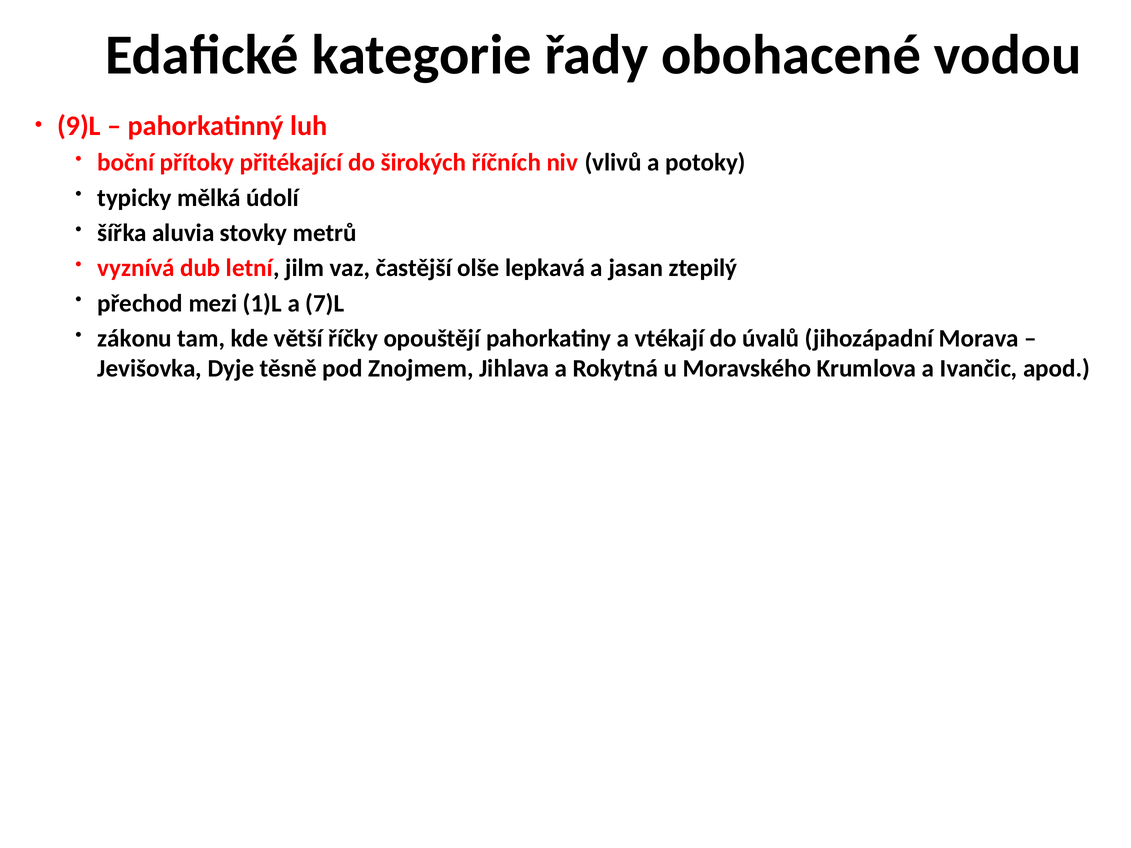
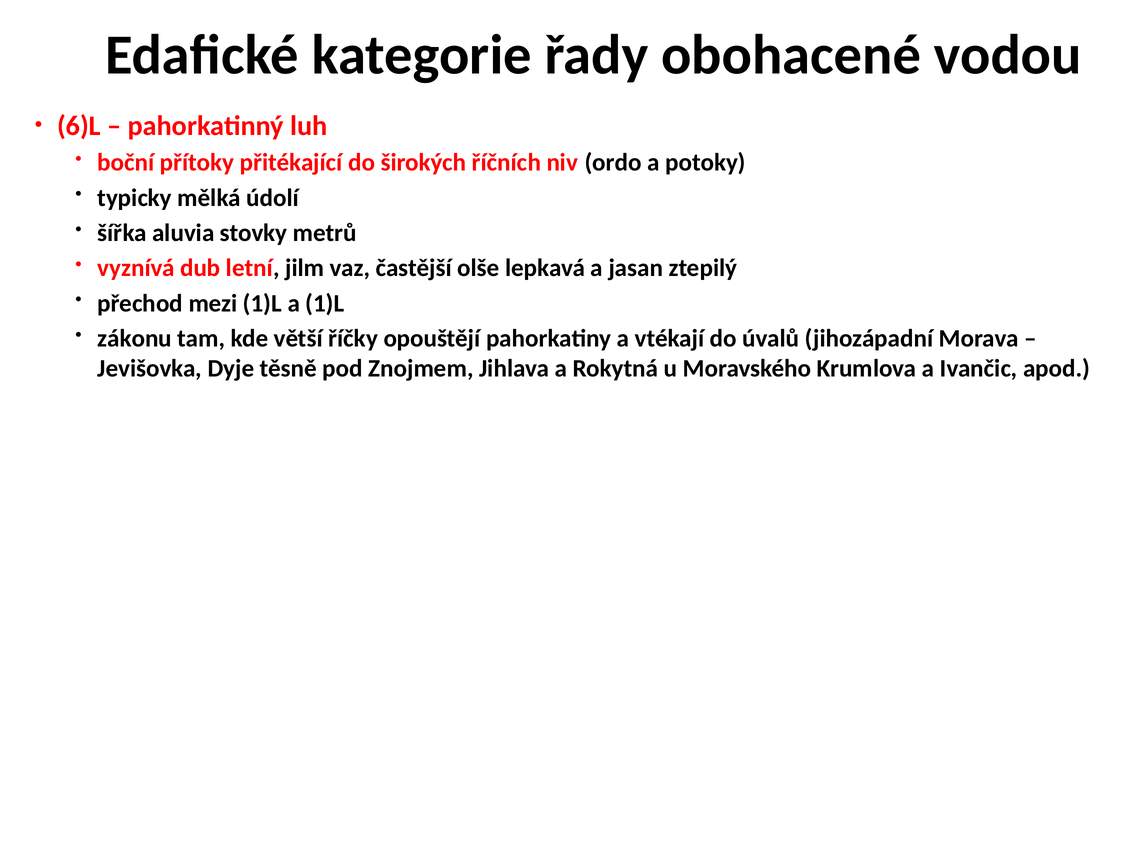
9)L: 9)L -> 6)L (79, 126)
vlivů: vlivů -> ordo (613, 163)
a 7)L: 7)L -> 1)L (325, 303)
